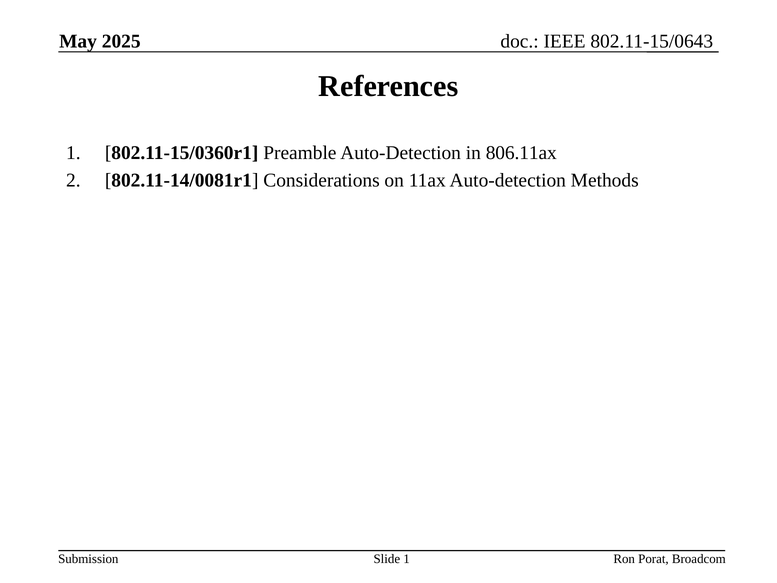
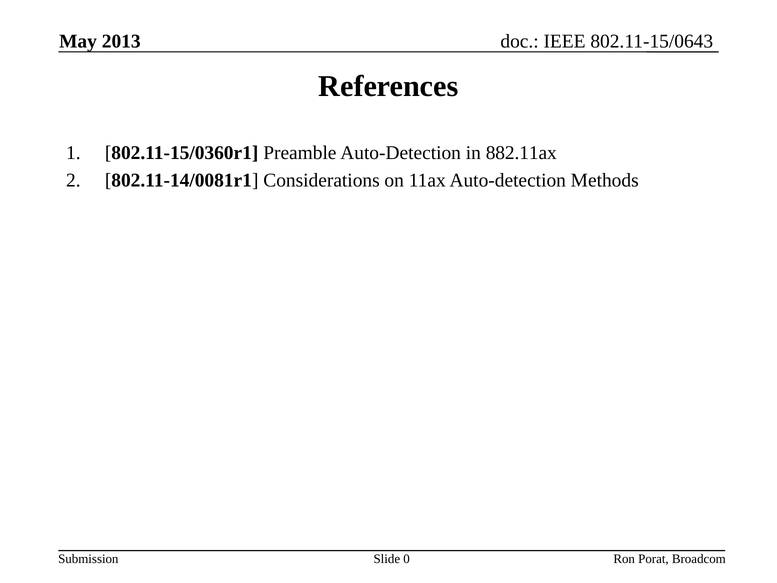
2025: 2025 -> 2013 (121, 41)
806.11ax: 806.11ax -> 882.11ax (521, 153)
Slide 1: 1 -> 0 (407, 559)
